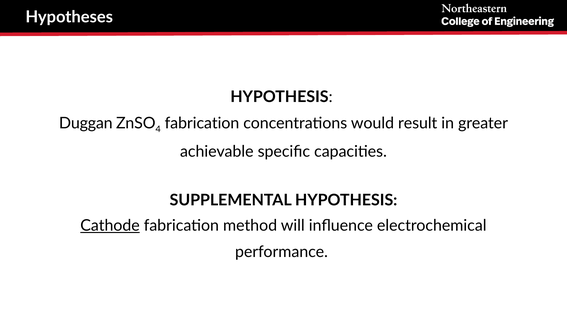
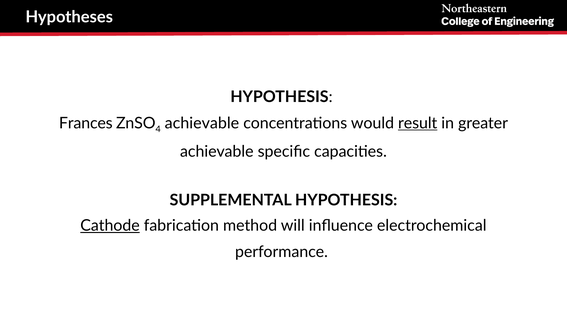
Duggan: Duggan -> Frances (86, 123)
fabrication: fabrication -> achievable (202, 123)
result underline: none -> present (418, 123)
